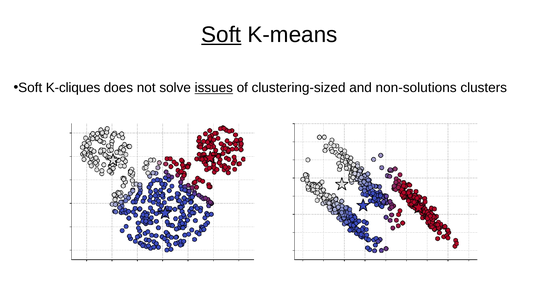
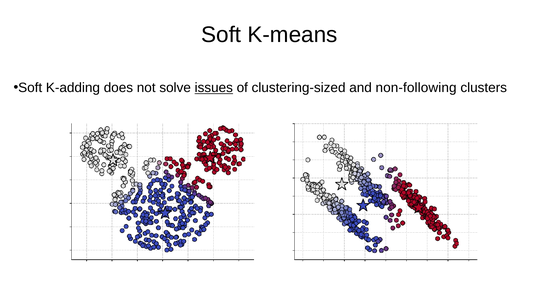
Soft underline: present -> none (221, 35)
K-cliques: K-cliques -> K-adding (73, 88)
non-solutions: non-solutions -> non-following (416, 88)
